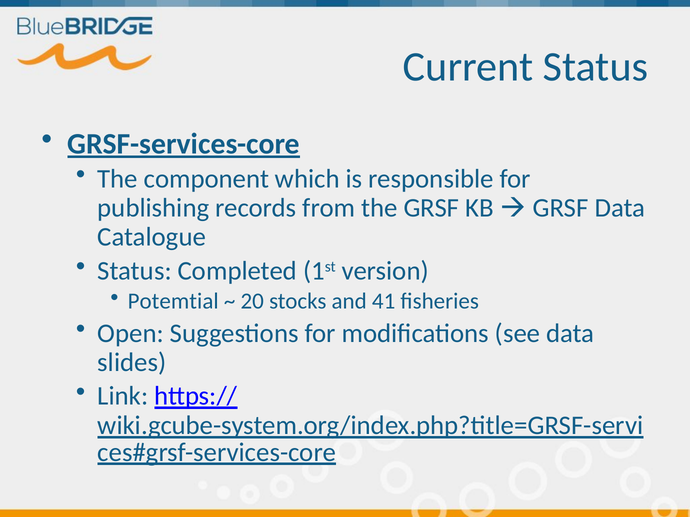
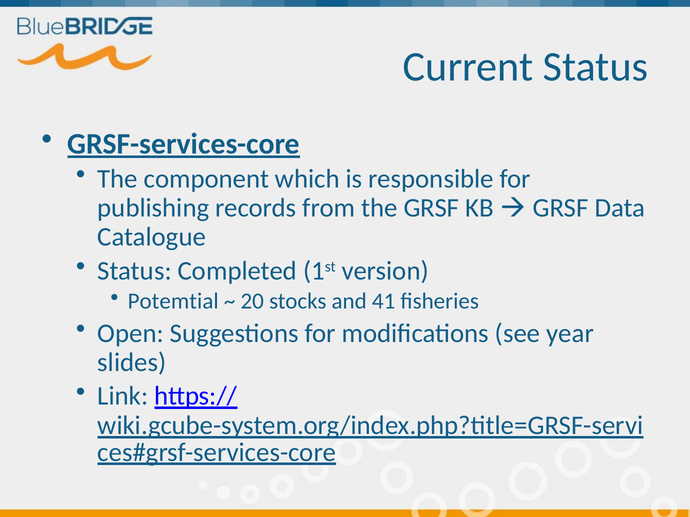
see data: data -> year (570, 334)
